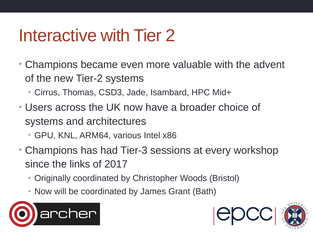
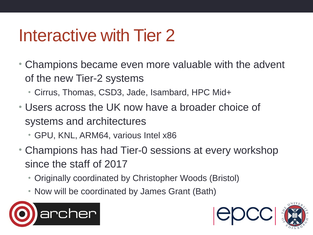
Tier-3: Tier-3 -> Tier-0 (134, 150)
links: links -> staff (80, 164)
